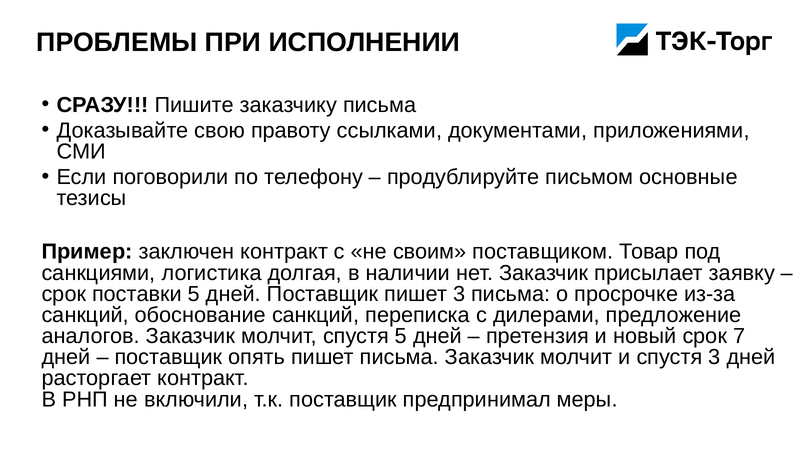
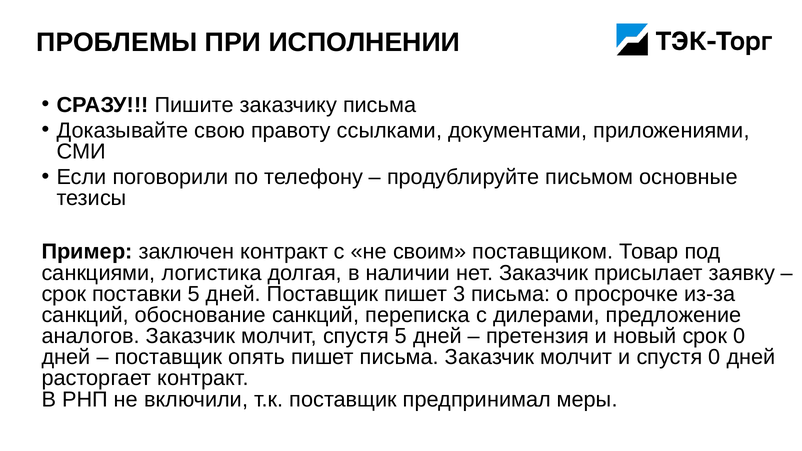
срок 7: 7 -> 0 (739, 336)
спустя 3: 3 -> 0 (714, 357)
